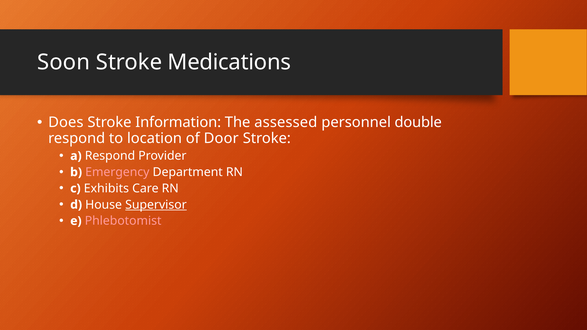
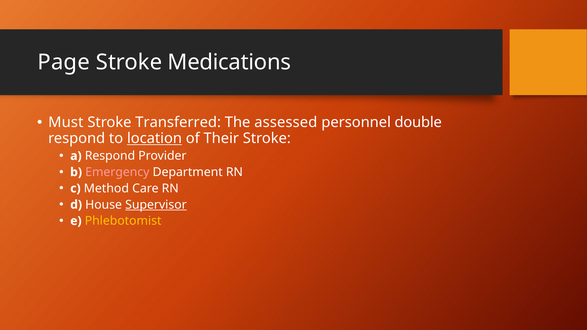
Soon: Soon -> Page (64, 62)
Does: Does -> Must (66, 123)
Information: Information -> Transferred (178, 123)
location underline: none -> present (155, 138)
Door: Door -> Their (221, 138)
Exhibits: Exhibits -> Method (106, 188)
Phlebotomist colour: pink -> yellow (123, 221)
